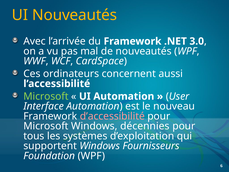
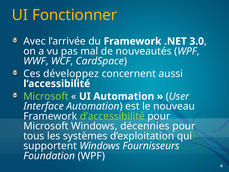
UI Nouveautés: Nouveautés -> Fonctionner (75, 15)
ordinateurs: ordinateurs -> développez (71, 74)
d’accessibilité colour: pink -> light green (112, 116)
